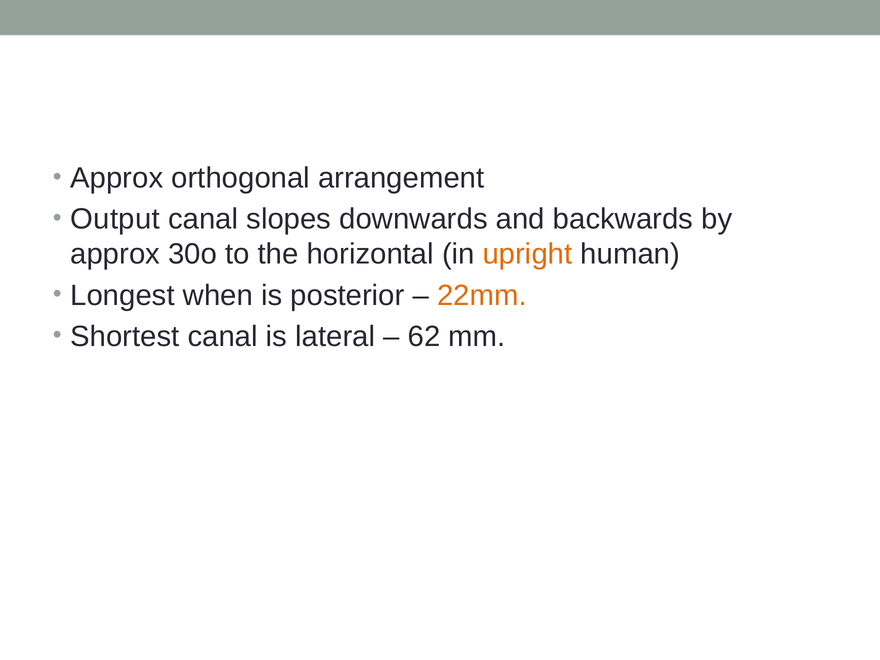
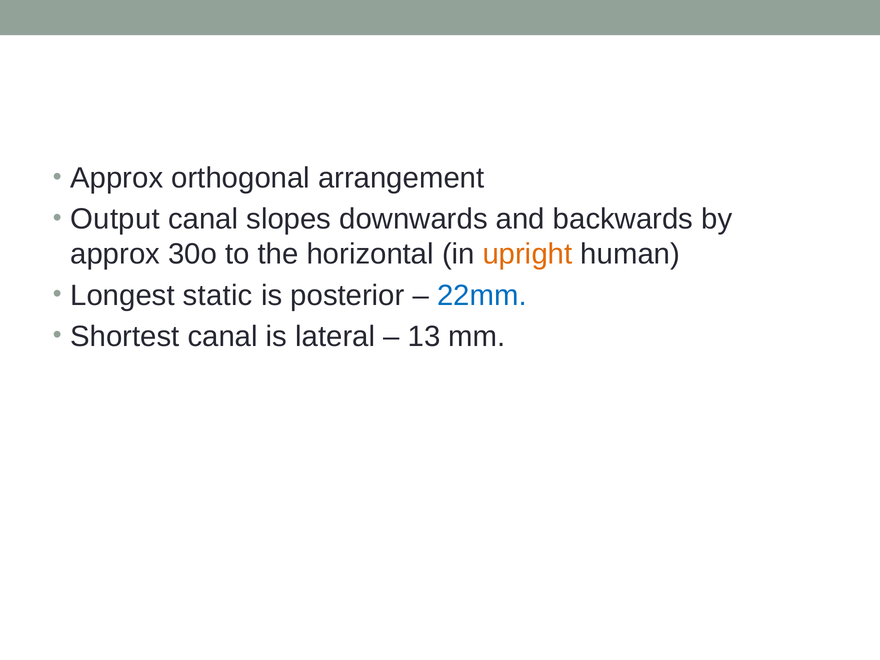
when: when -> static (218, 295)
22mm colour: orange -> blue (482, 295)
62: 62 -> 13 (424, 336)
